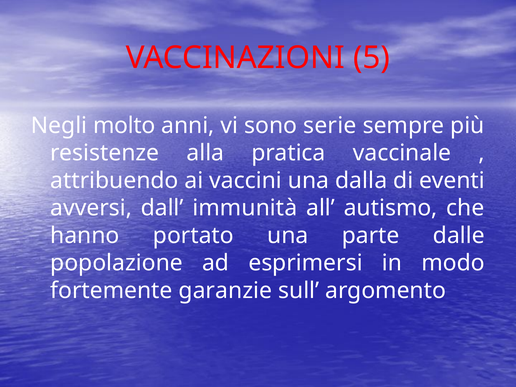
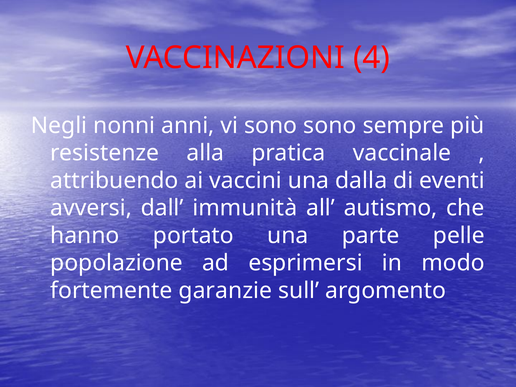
5: 5 -> 4 (372, 58)
molto: molto -> nonni (124, 125)
sono serie: serie -> sono (330, 125)
dalle: dalle -> pelle (459, 236)
